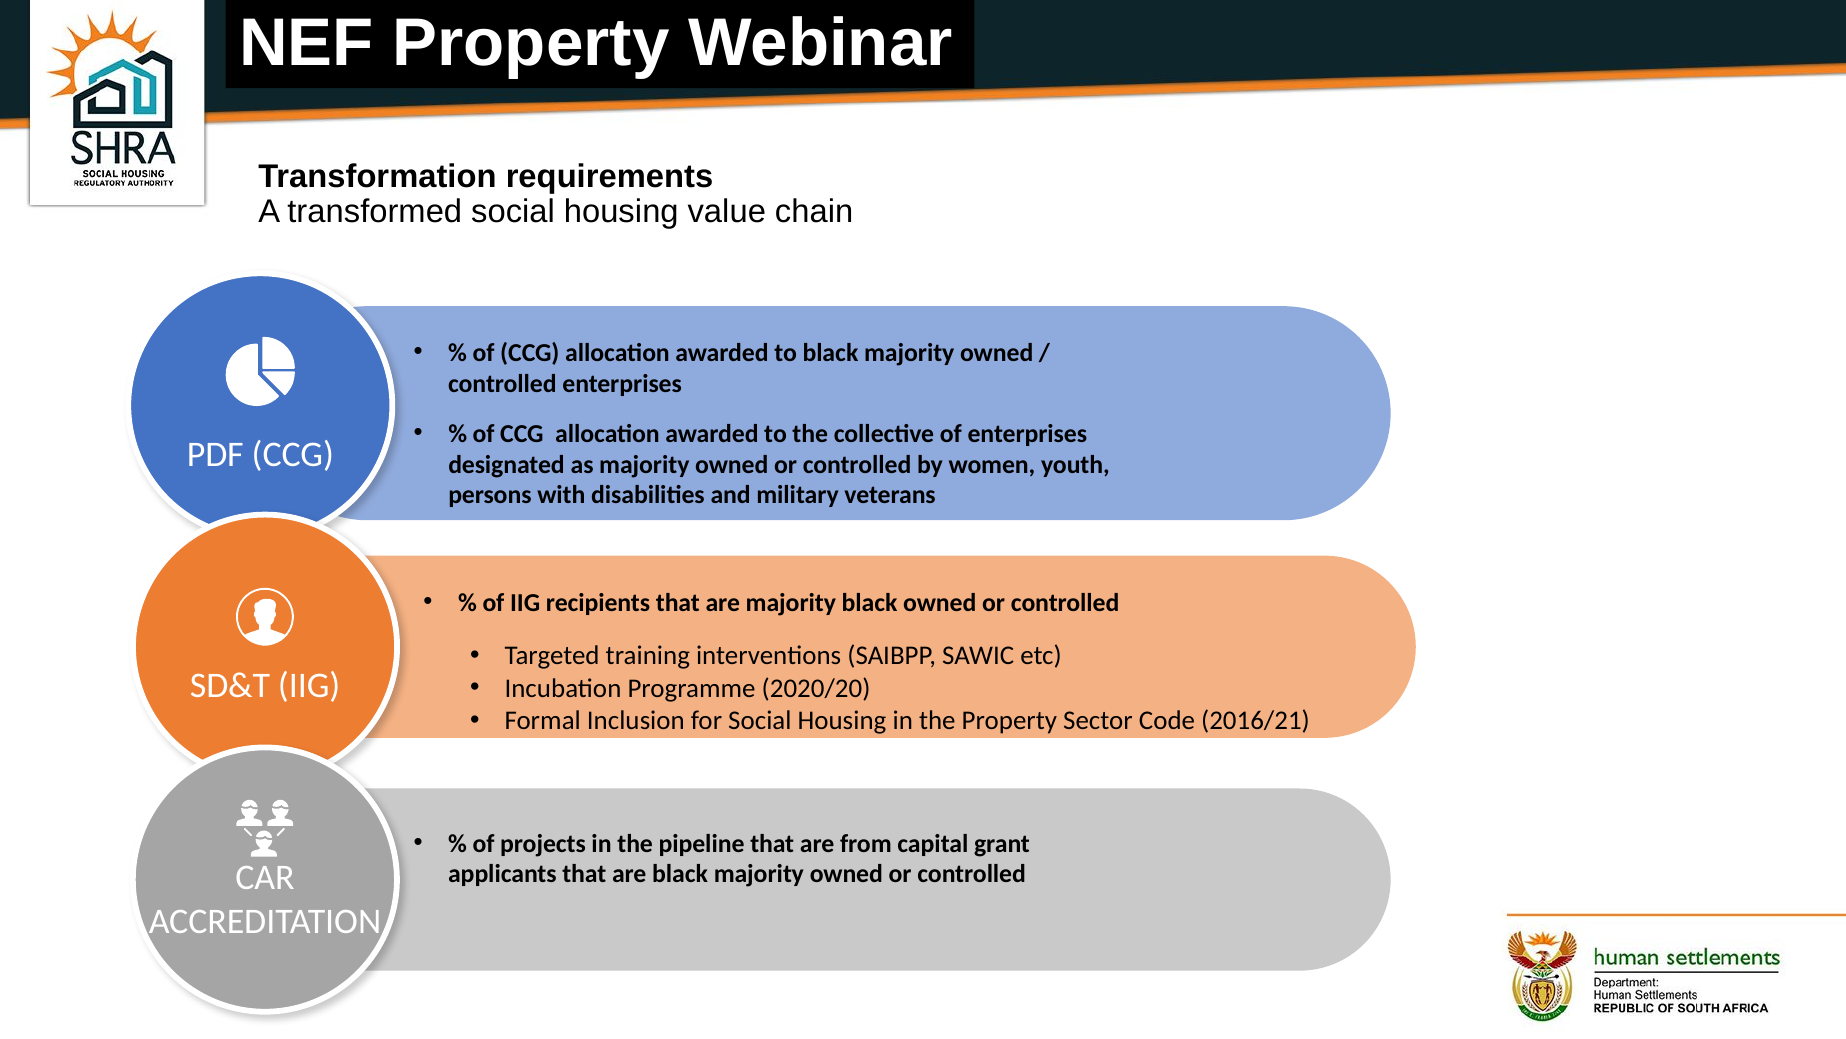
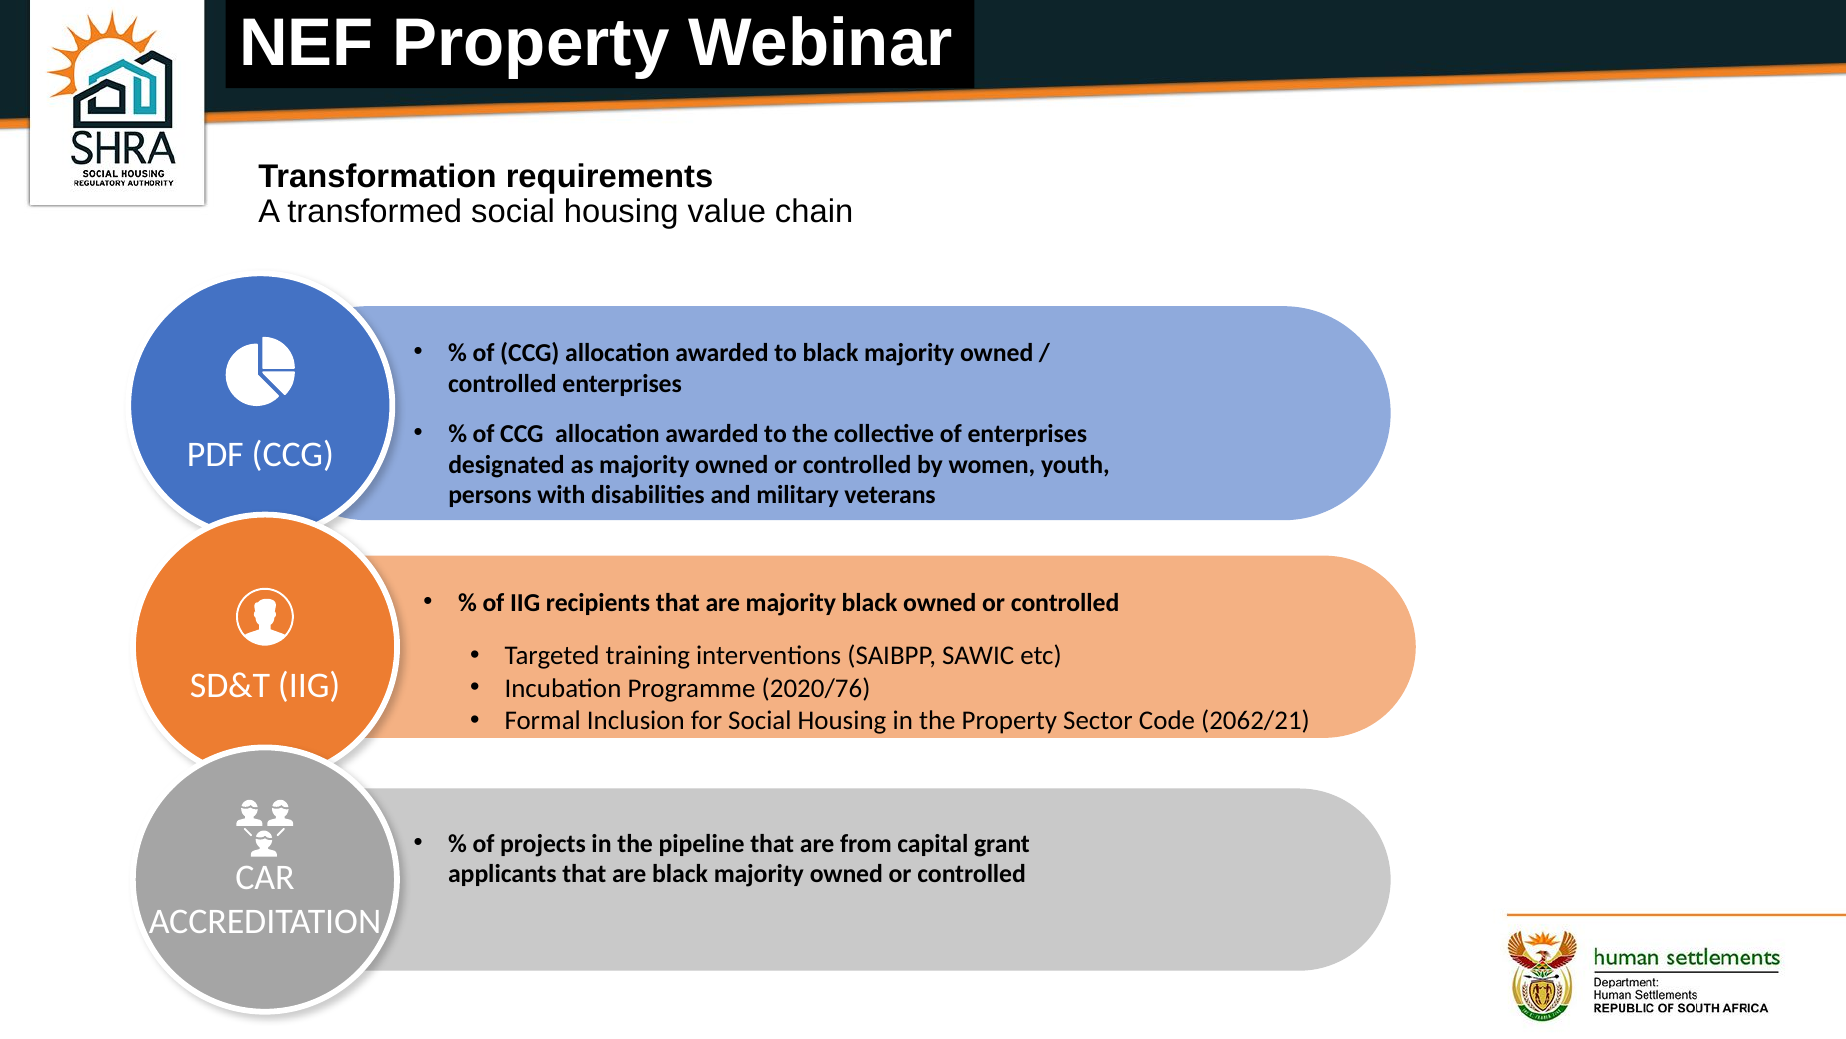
2020/20: 2020/20 -> 2020/76 (816, 688)
2016/21: 2016/21 -> 2062/21 (1255, 720)
